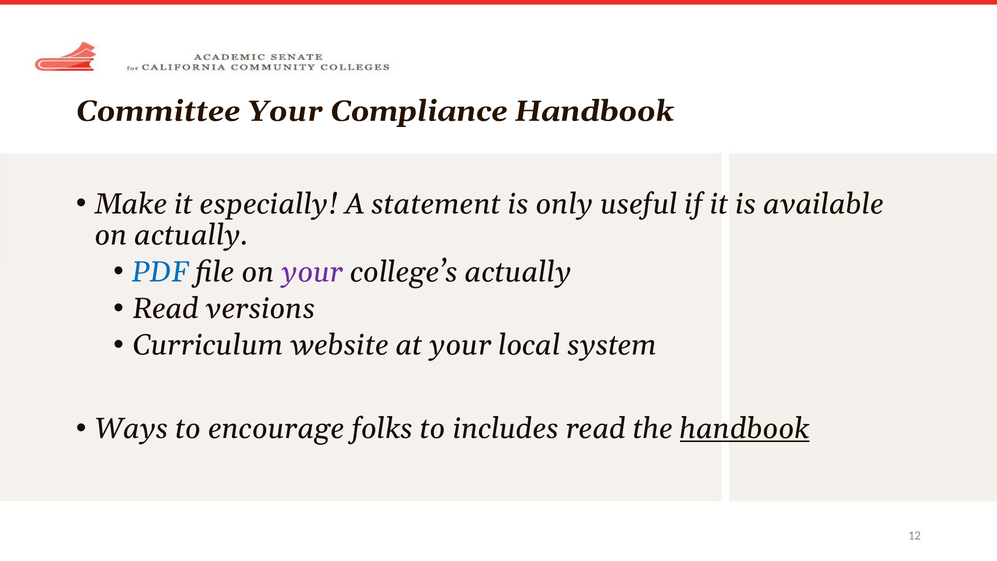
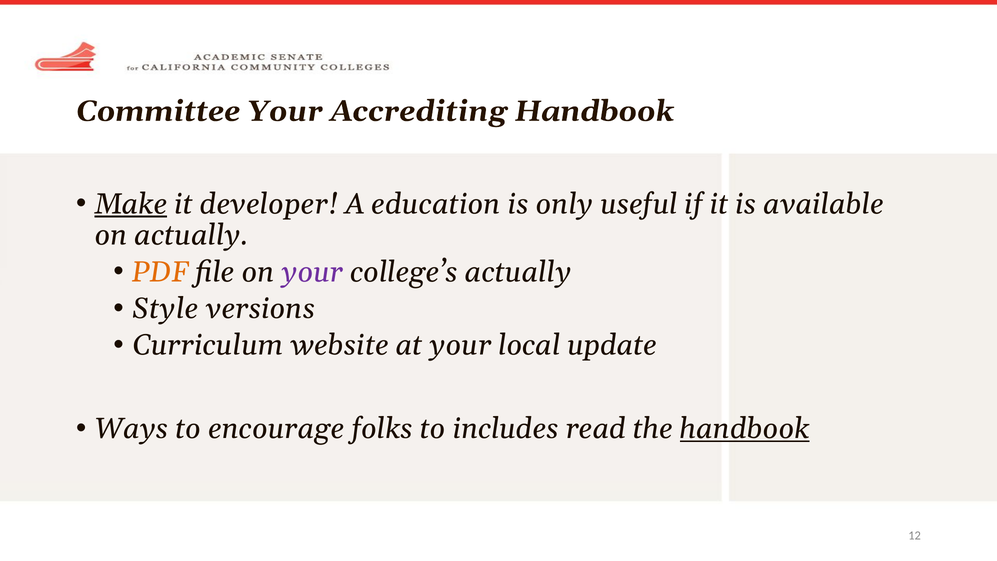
Compliance: Compliance -> Accrediting (419, 111)
Make underline: none -> present (131, 204)
especially: especially -> developer (269, 204)
statement: statement -> education (436, 204)
PDF colour: blue -> orange (161, 272)
Read: Read -> Style (165, 308)
system: system -> update (612, 345)
